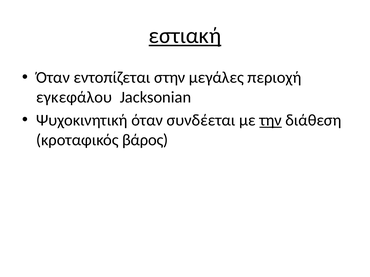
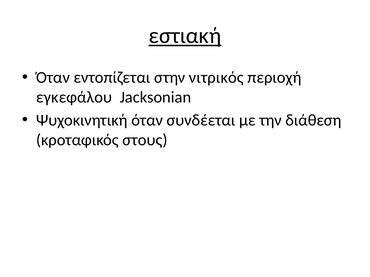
μεγάλες: μεγάλες -> νιτρικός (216, 78)
την underline: present -> none (271, 120)
βάρος: βάρος -> στους (145, 140)
